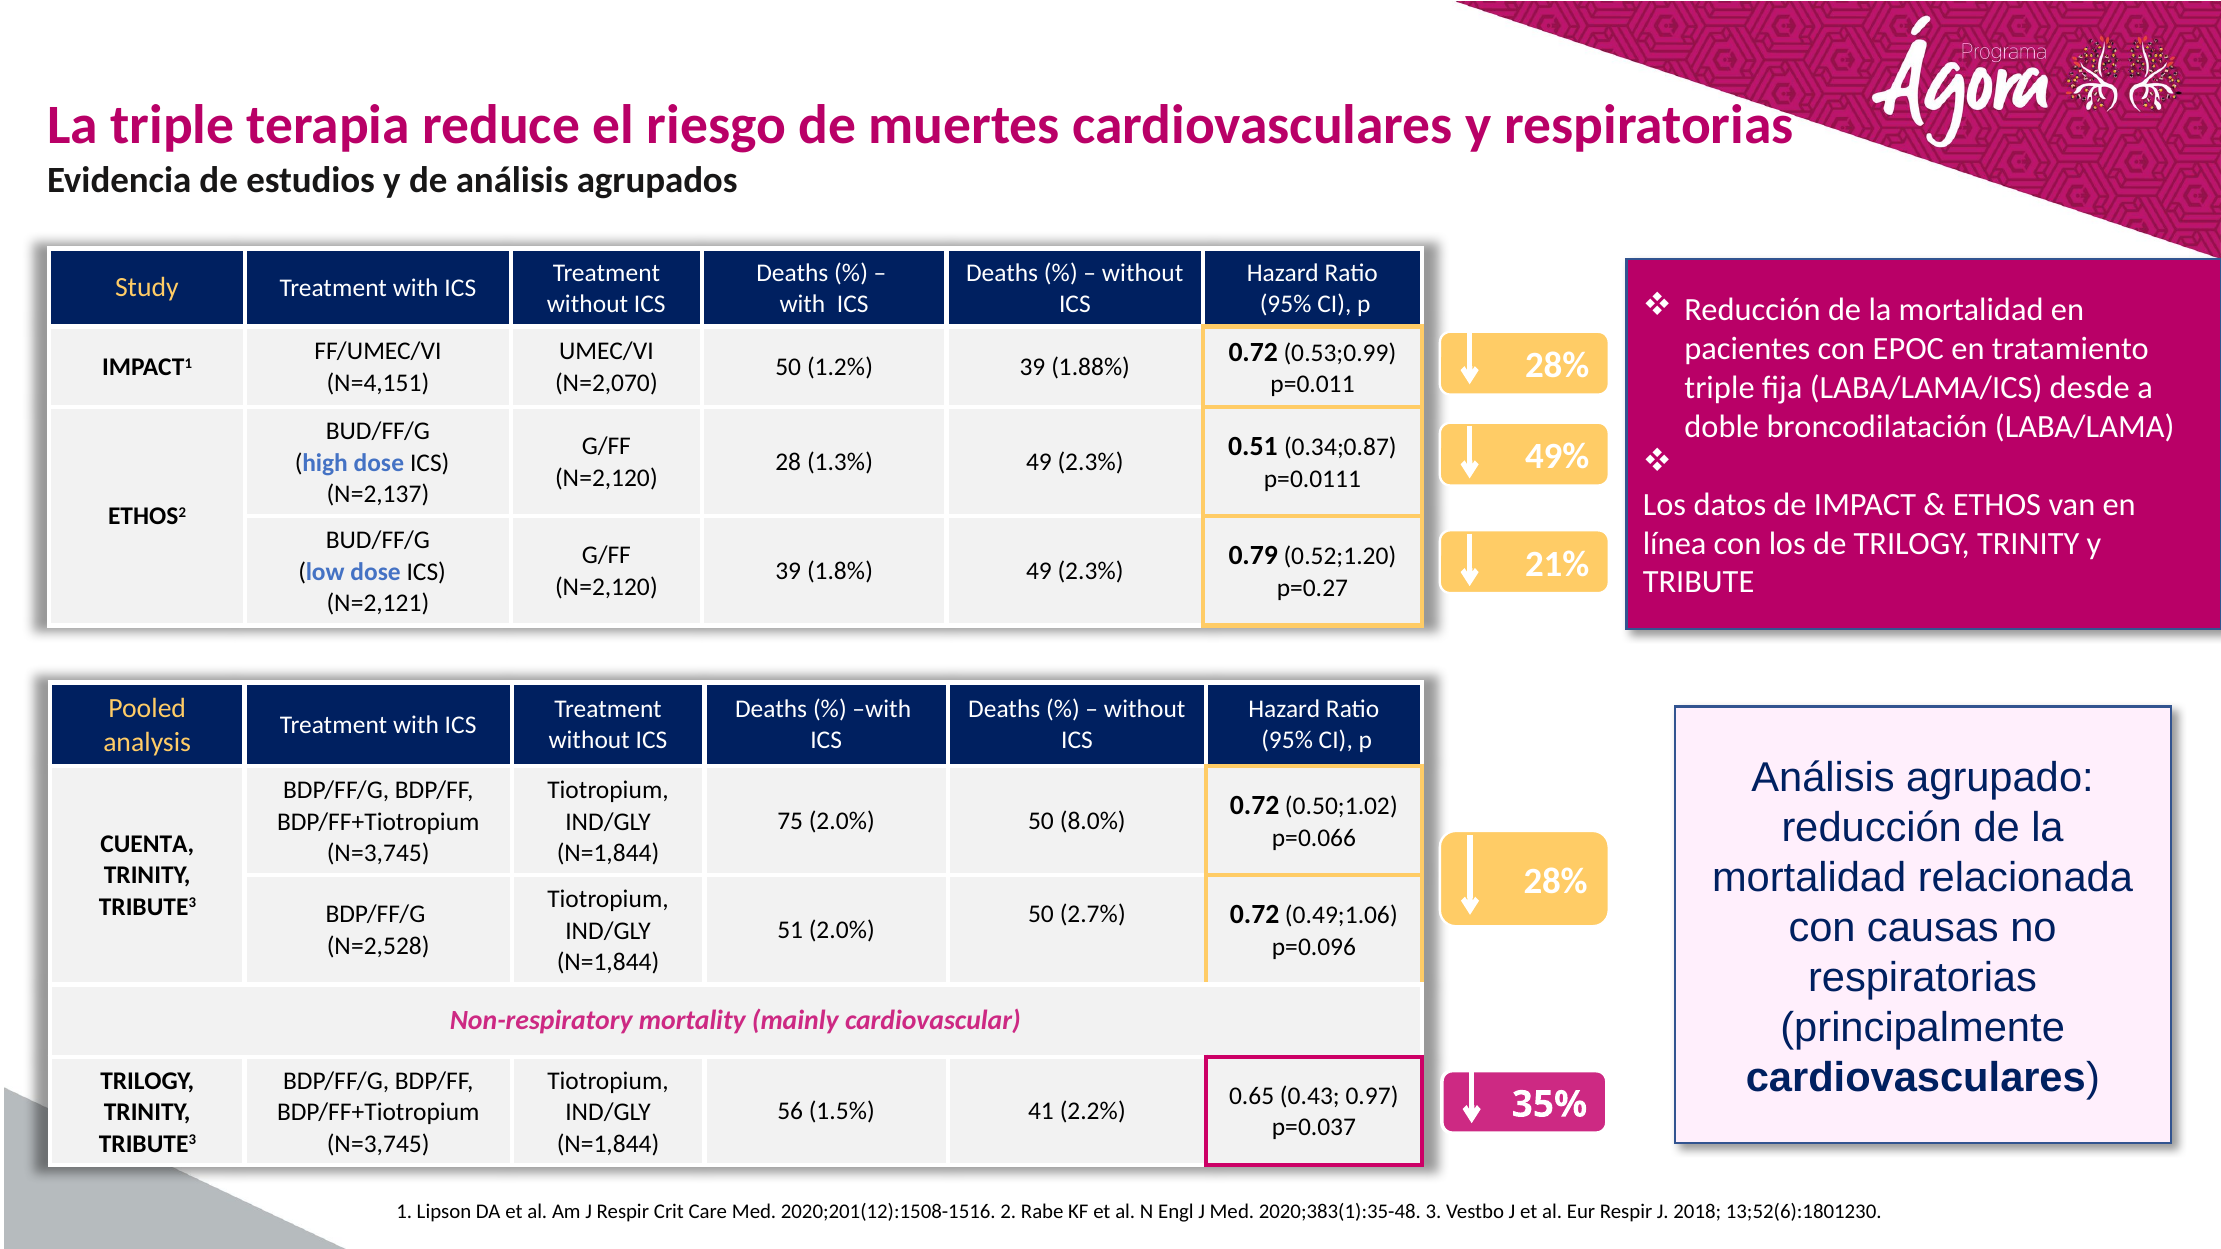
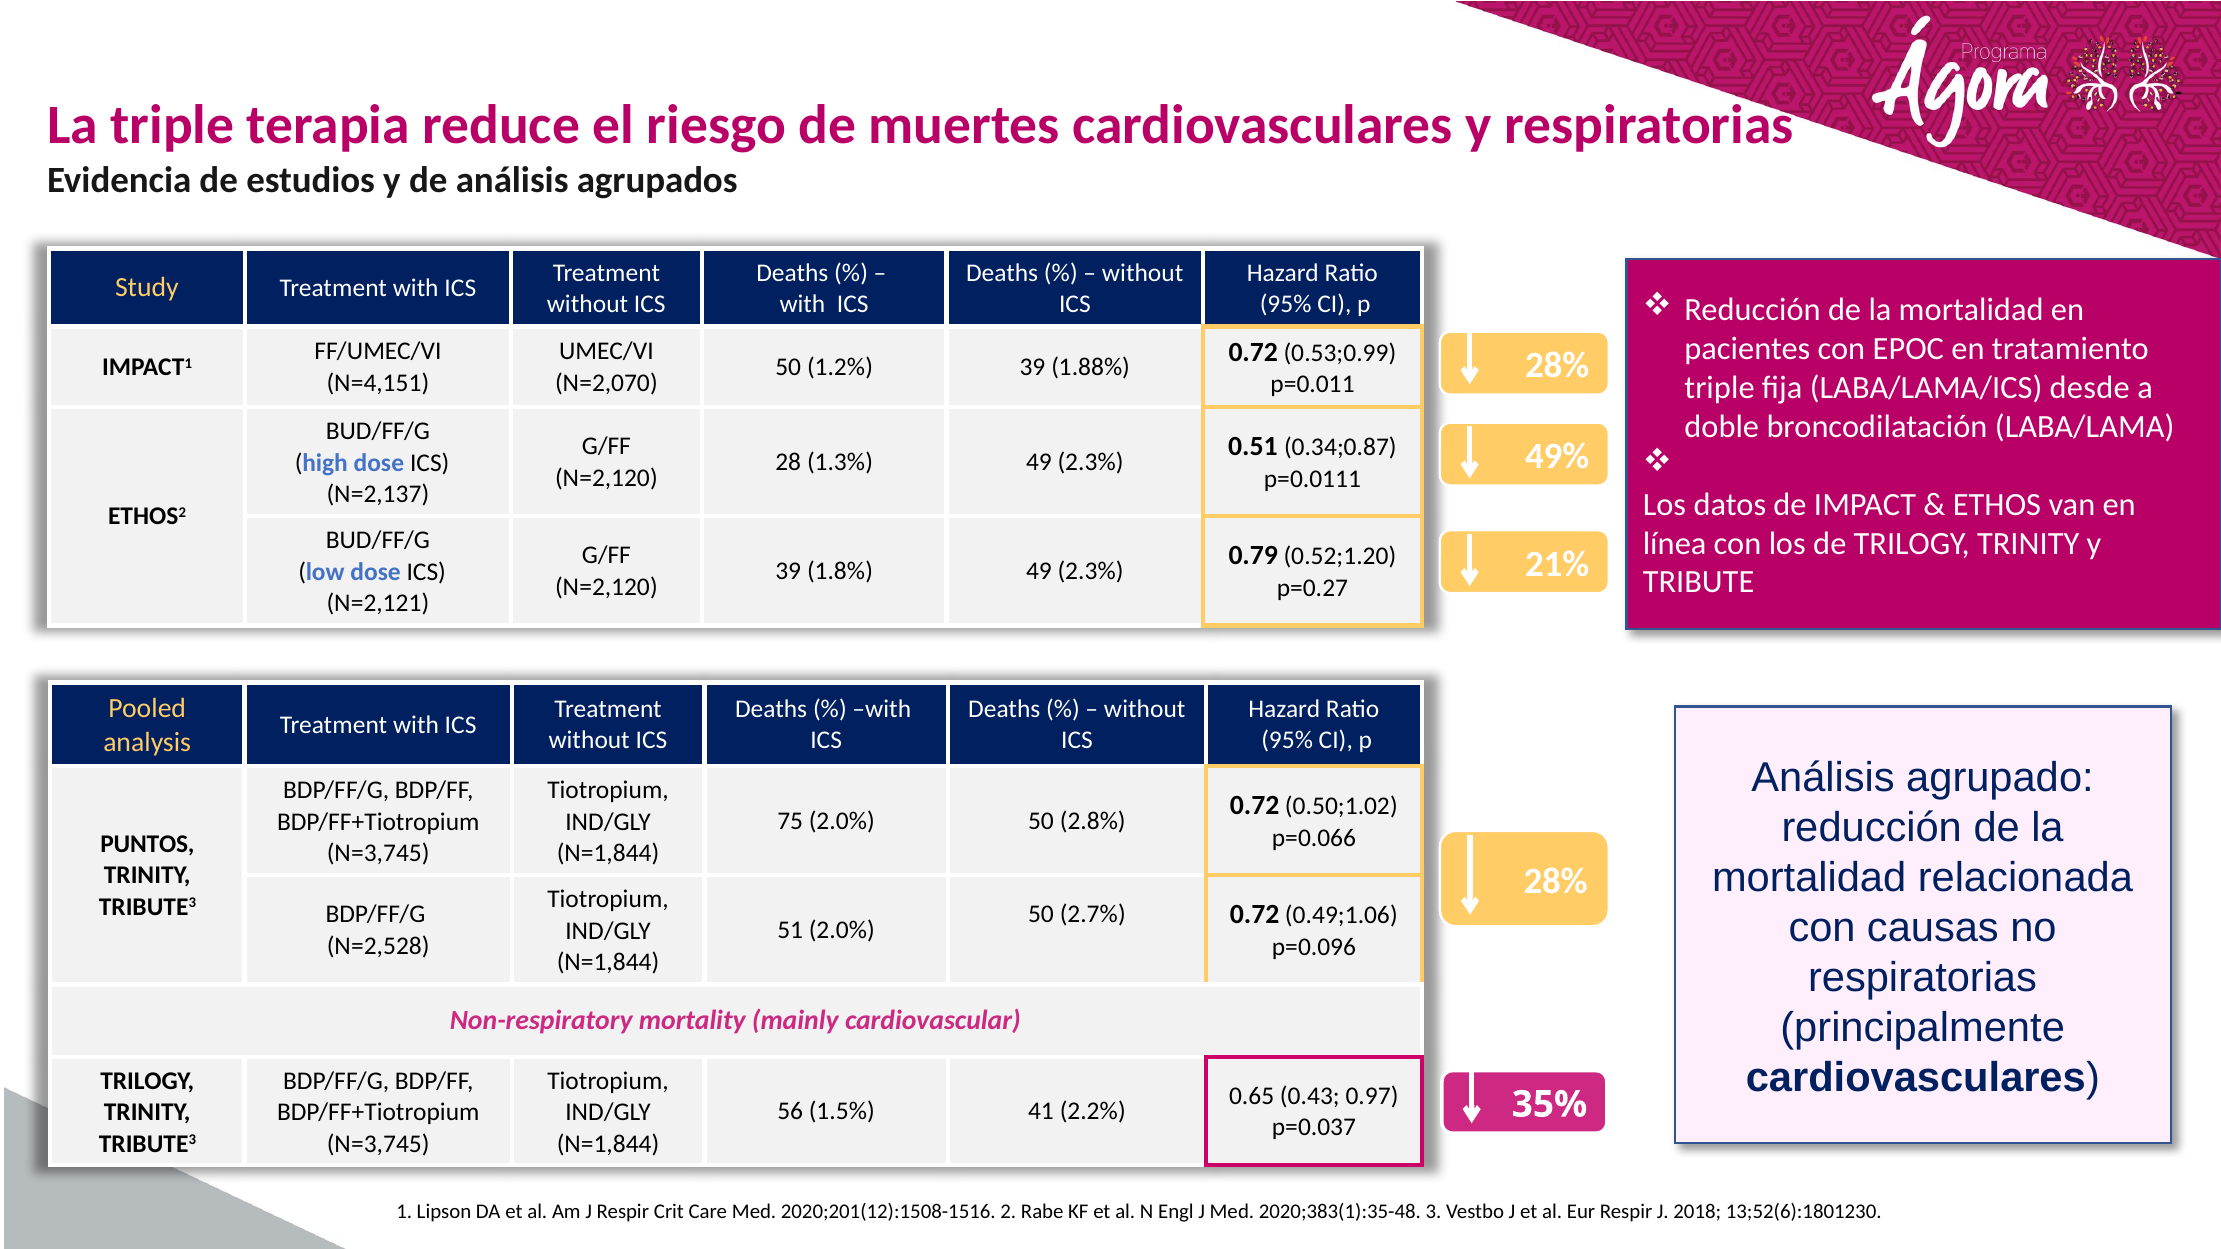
8.0%: 8.0% -> 2.8% (1093, 821)
CUENTA: CUENTA -> PUNTOS (147, 844)
